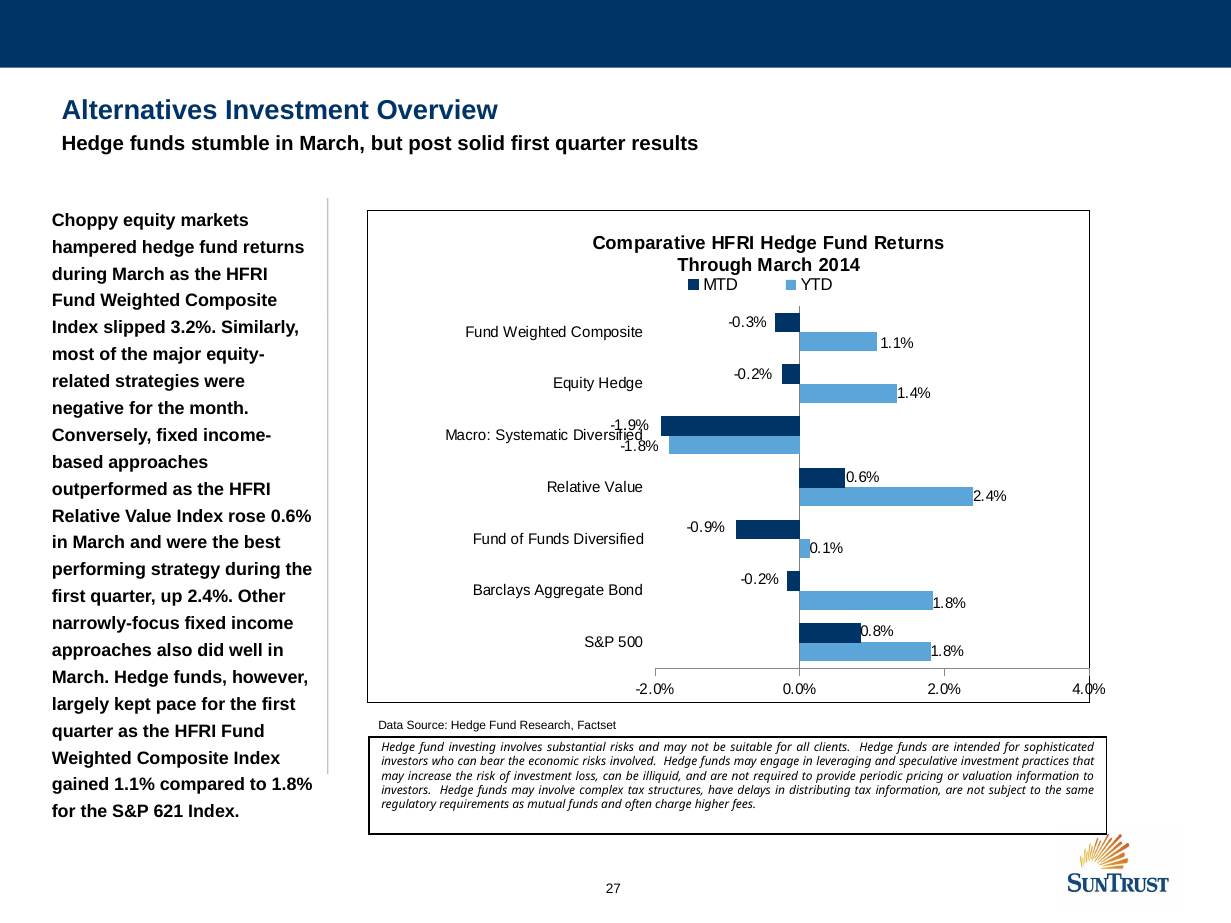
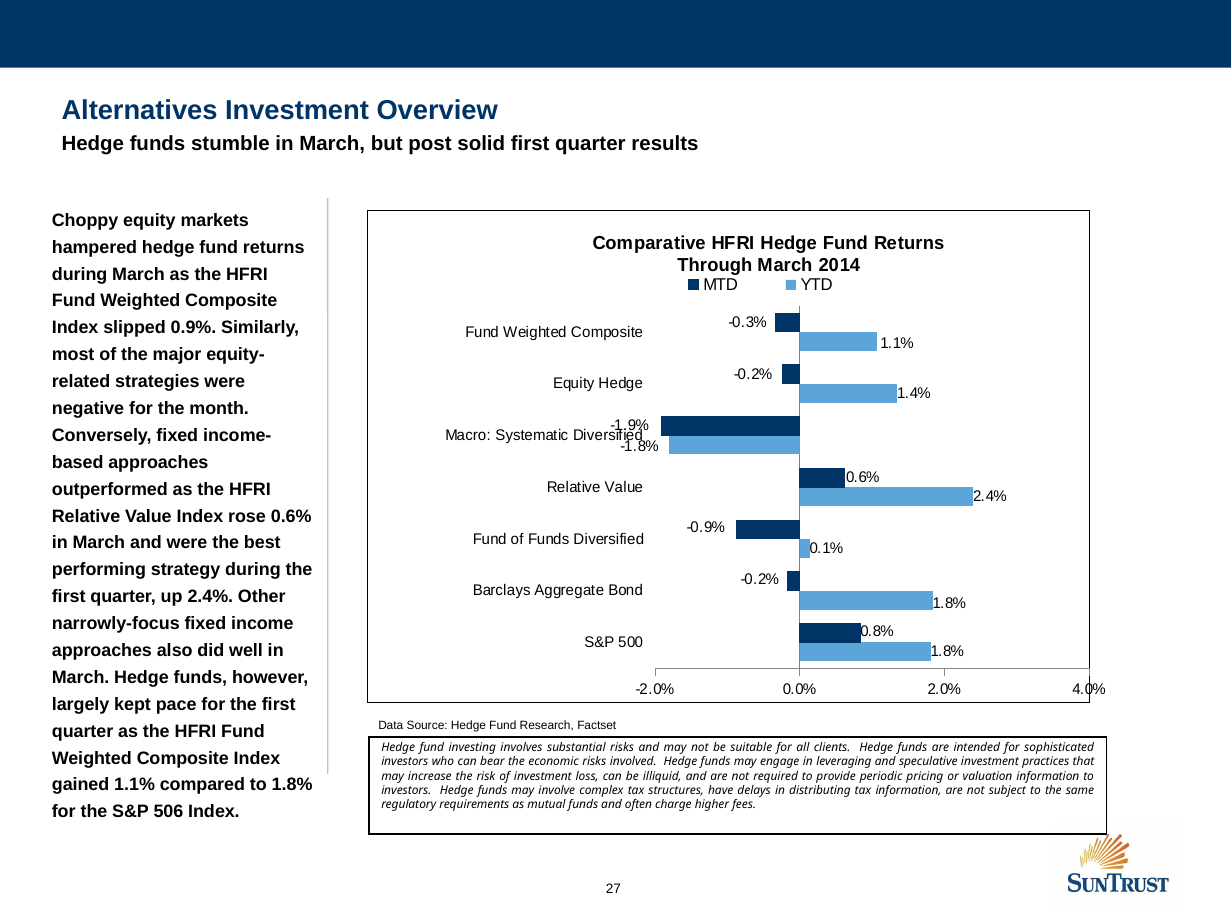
3.2%: 3.2% -> 0.9% (194, 328)
621: 621 -> 506 (168, 812)
